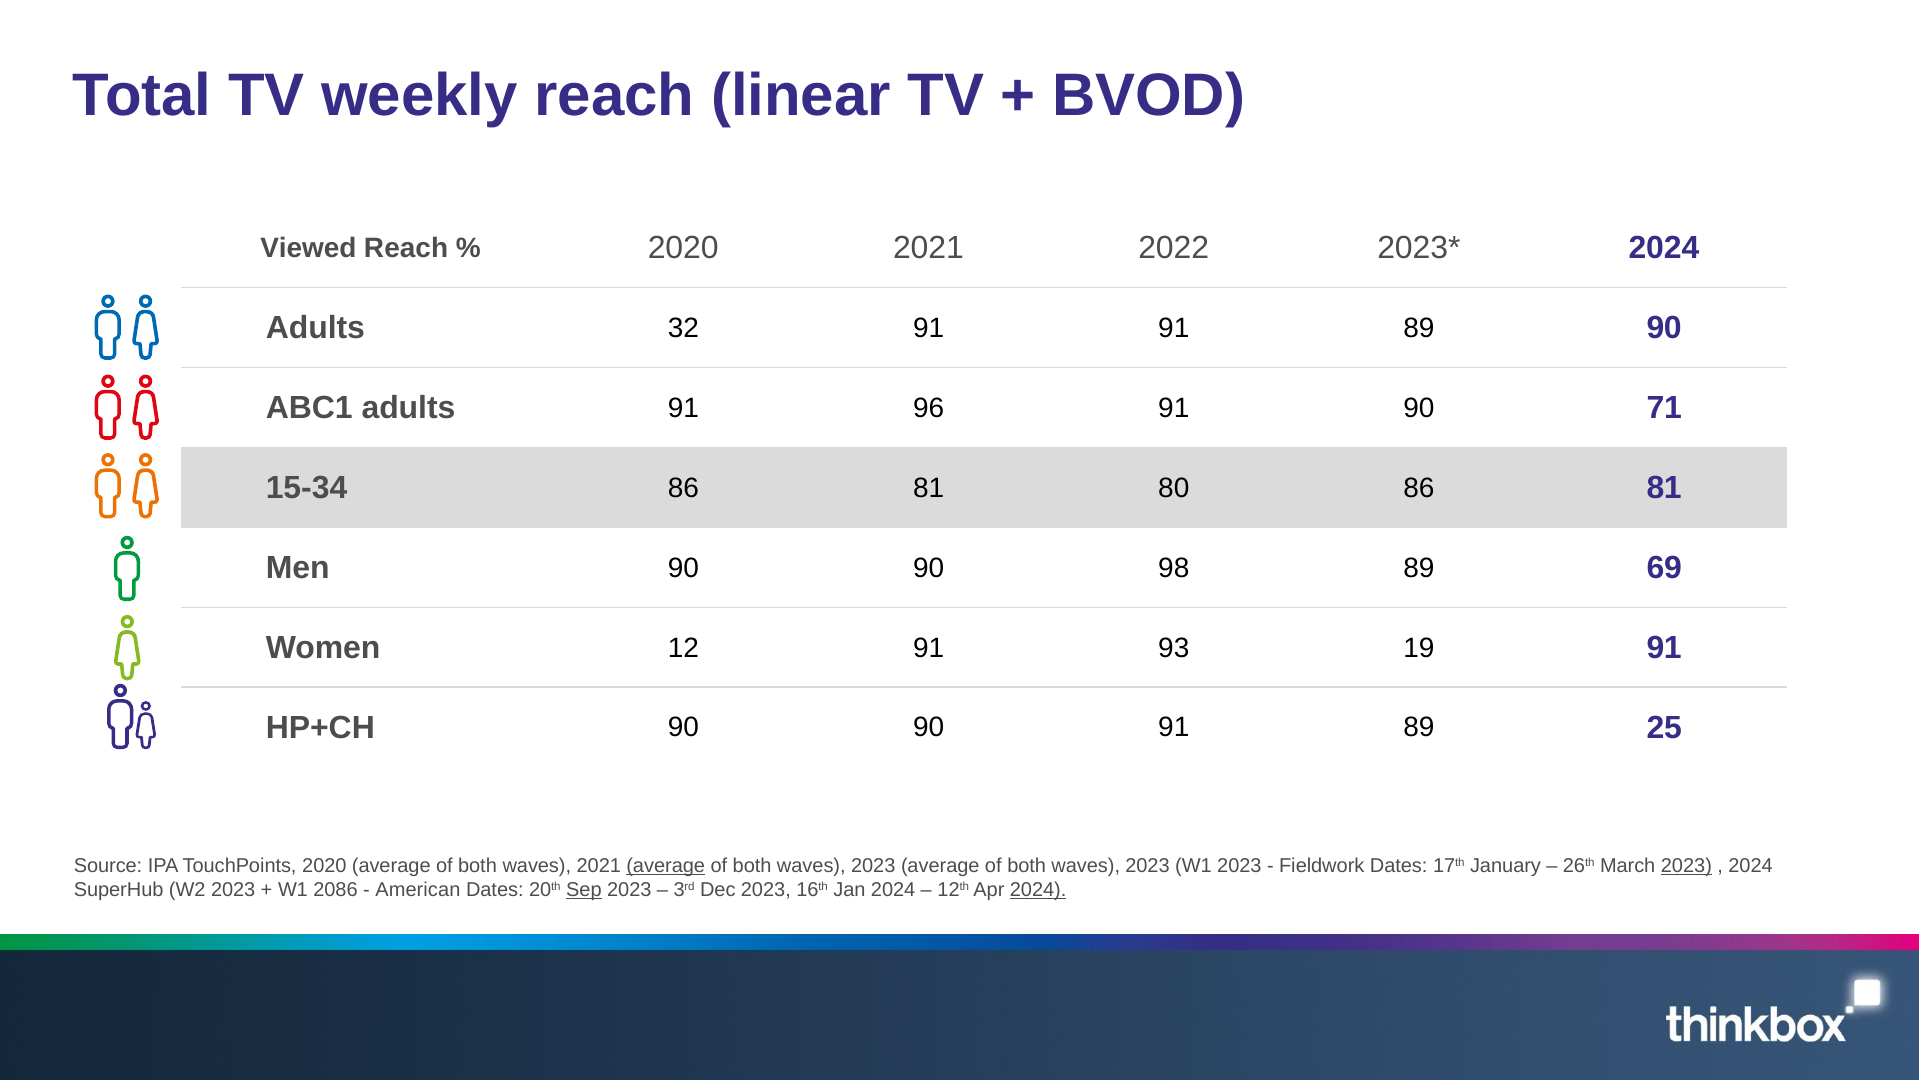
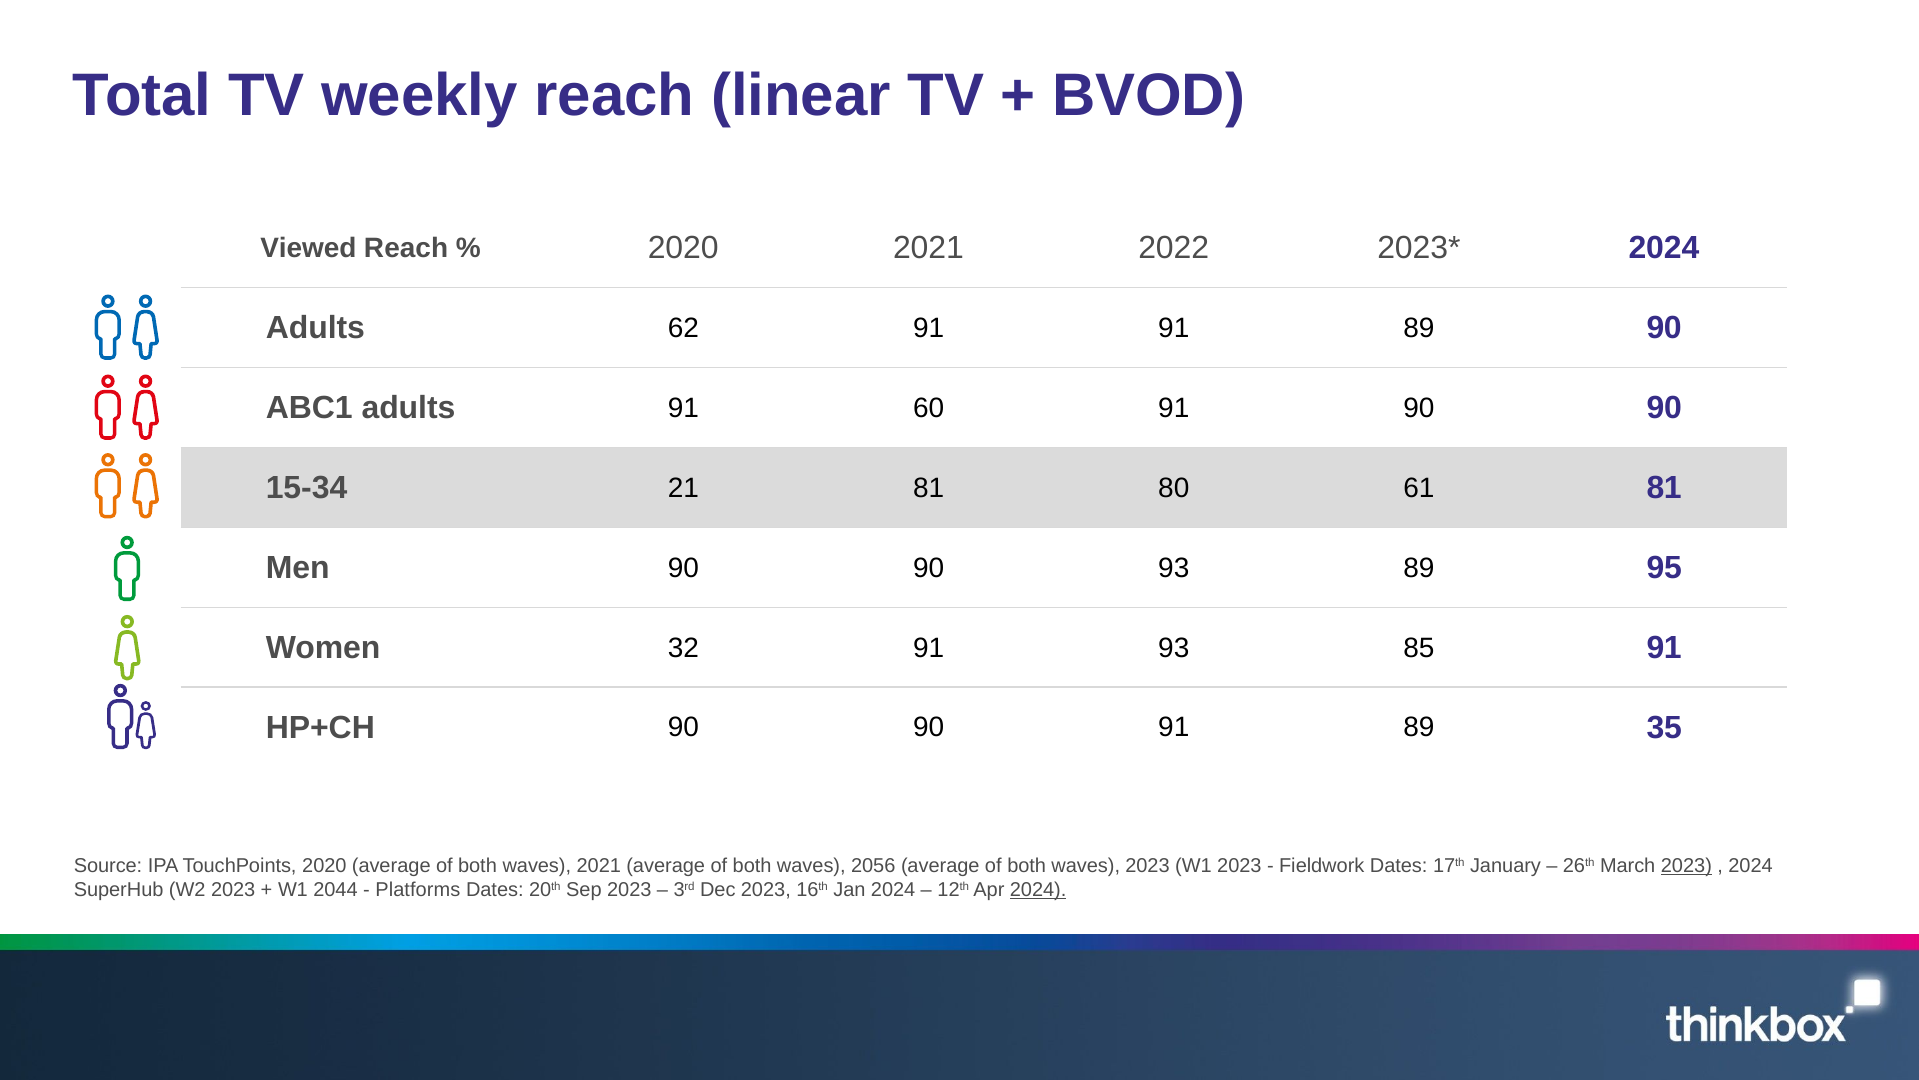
32: 32 -> 62 (683, 328)
96: 96 -> 60 (929, 408)
91 90 71: 71 -> 90 (1664, 408)
15-34 86: 86 -> 21 (683, 488)
80 86: 86 -> 61 (1419, 488)
90 98: 98 -> 93 (1174, 568)
69: 69 -> 95 (1664, 568)
12: 12 -> 32 (683, 647)
19: 19 -> 85 (1419, 647)
25: 25 -> 35 (1664, 727)
average underline: present -> none (666, 865)
2023: 2023 -> 2056 (873, 865)
2086: 2086 -> 2044 (335, 889)
American: American -> Platforms (418, 889)
Sep underline: present -> none (584, 889)
